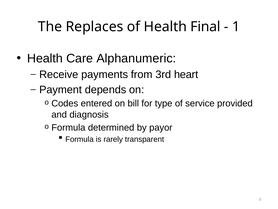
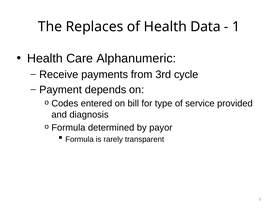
Final: Final -> Data (205, 27)
heart: heart -> cycle (186, 74)
